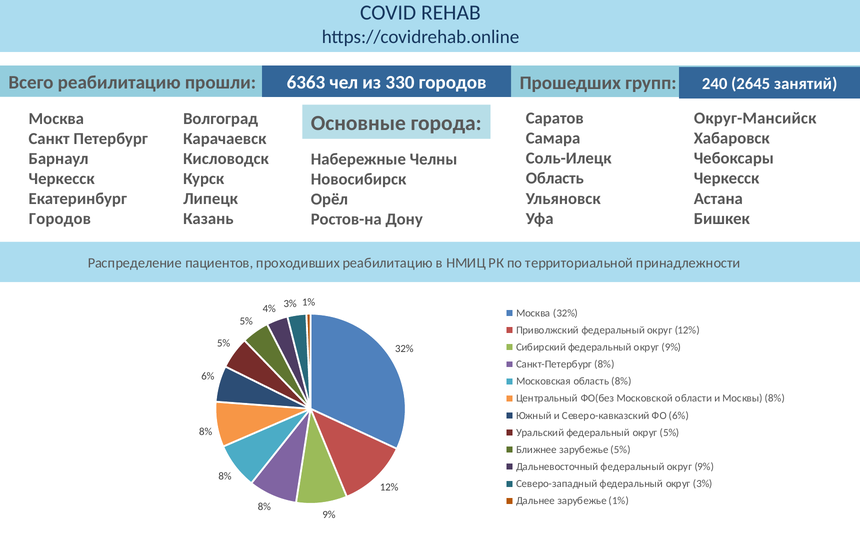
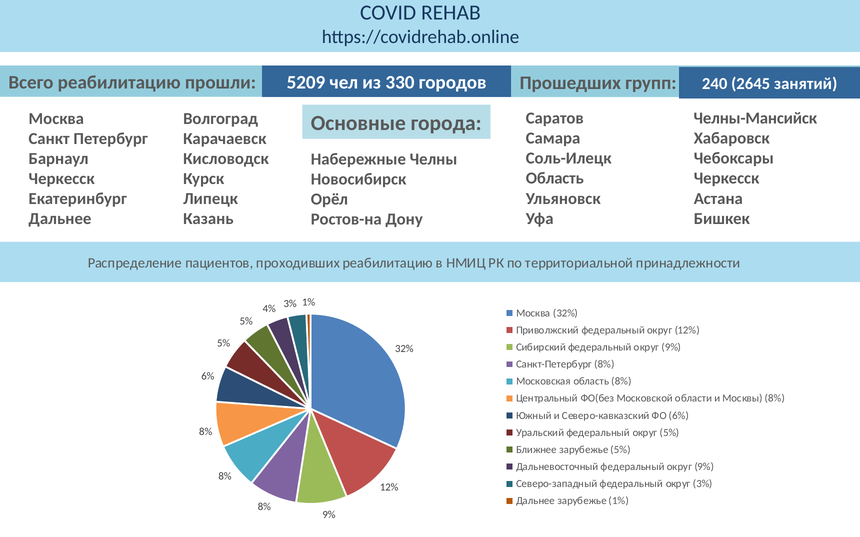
6363: 6363 -> 5209 (306, 83)
Округ-Мансийск: Округ-Мансийск -> Челны-Мансийск (755, 118)
Городов: Городов -> Дальнее (60, 219)
